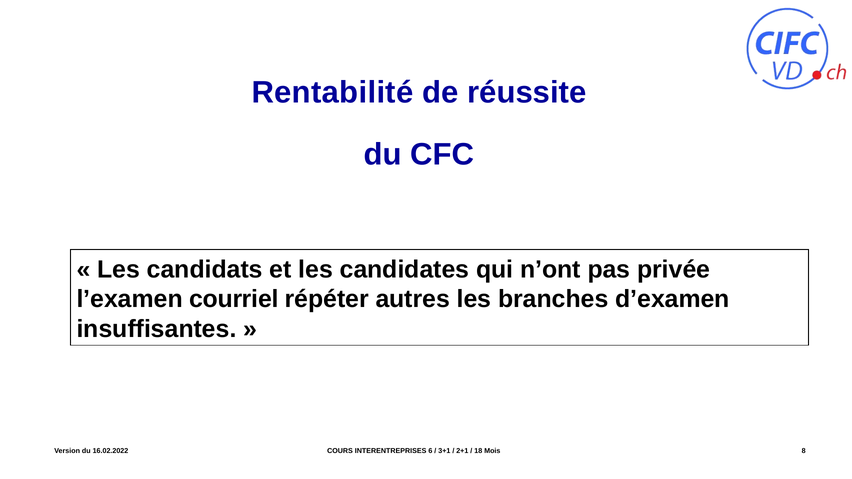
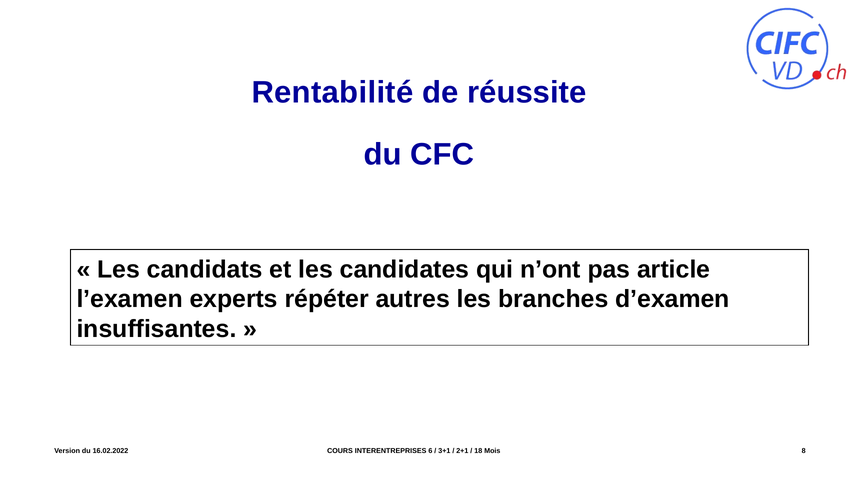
privée: privée -> article (674, 269)
courriel: courriel -> experts (234, 299)
